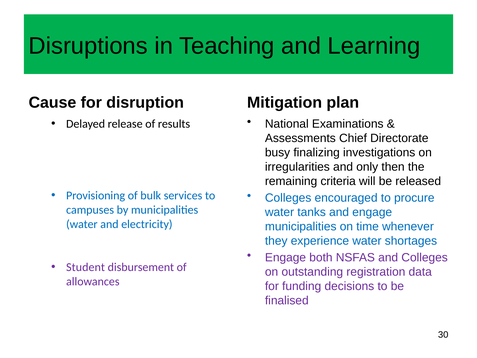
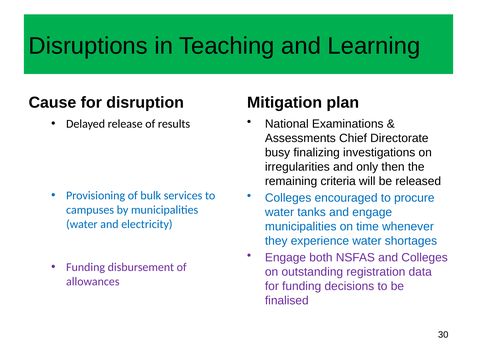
Student: Student -> Funding (86, 267)
